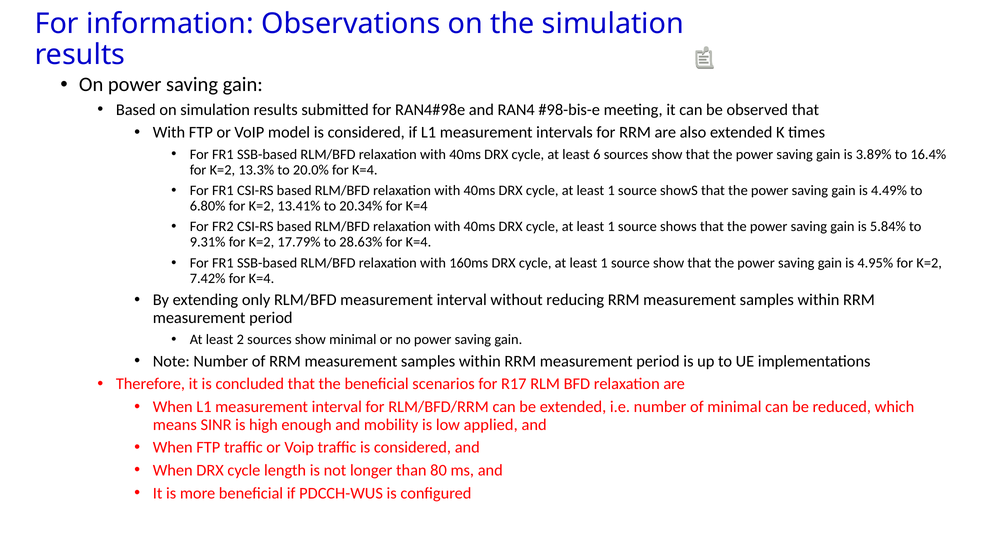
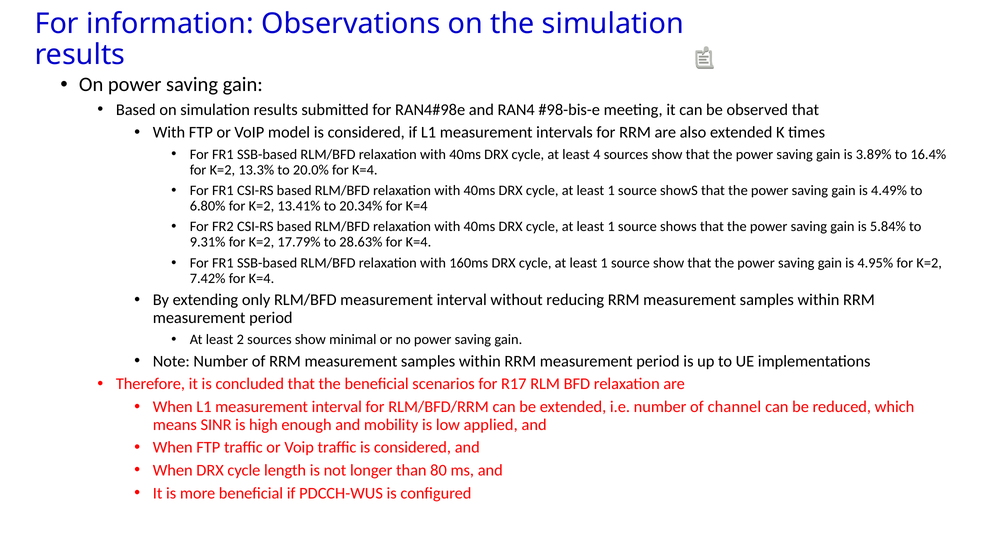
6: 6 -> 4 (597, 154)
of minimal: minimal -> channel (734, 407)
